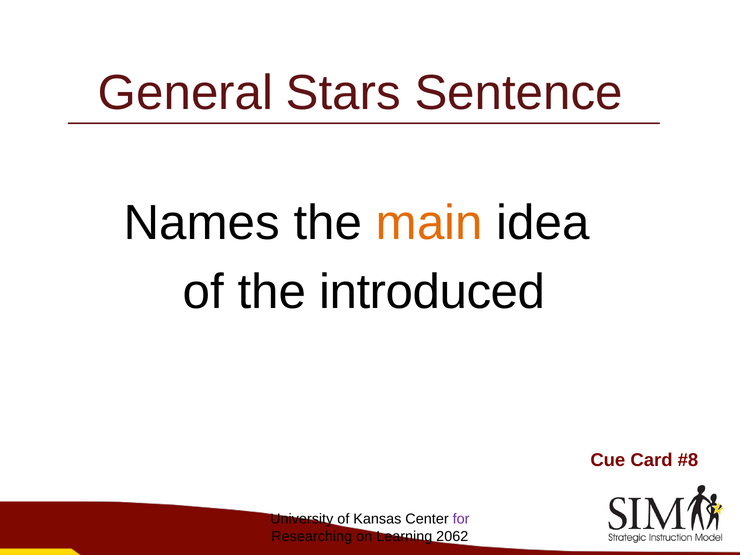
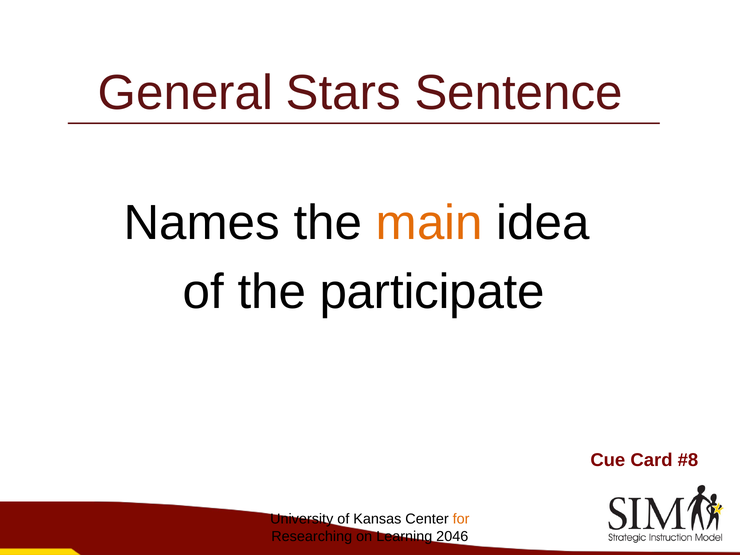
introduced: introduced -> participate (432, 292)
for colour: purple -> orange (461, 519)
2062: 2062 -> 2046 (452, 536)
